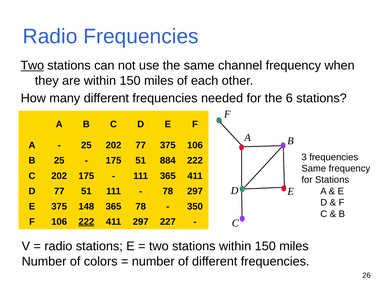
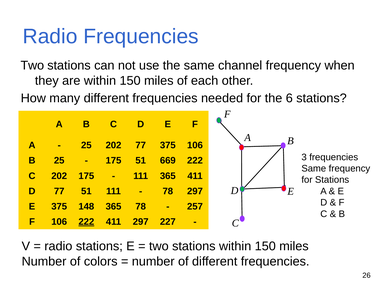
Two underline: present -> none (32, 65)
884: 884 -> 669 (168, 160)
350: 350 -> 257 (195, 206)
